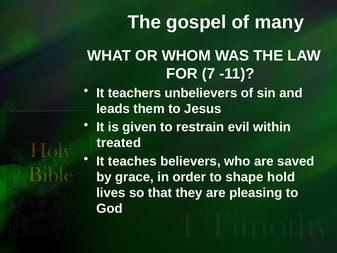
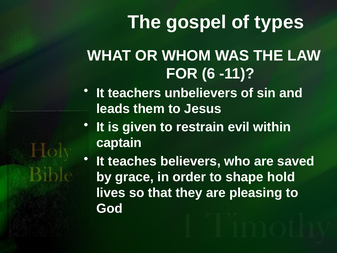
many: many -> types (279, 22)
7: 7 -> 6 (209, 74)
treated: treated -> captain (119, 143)
